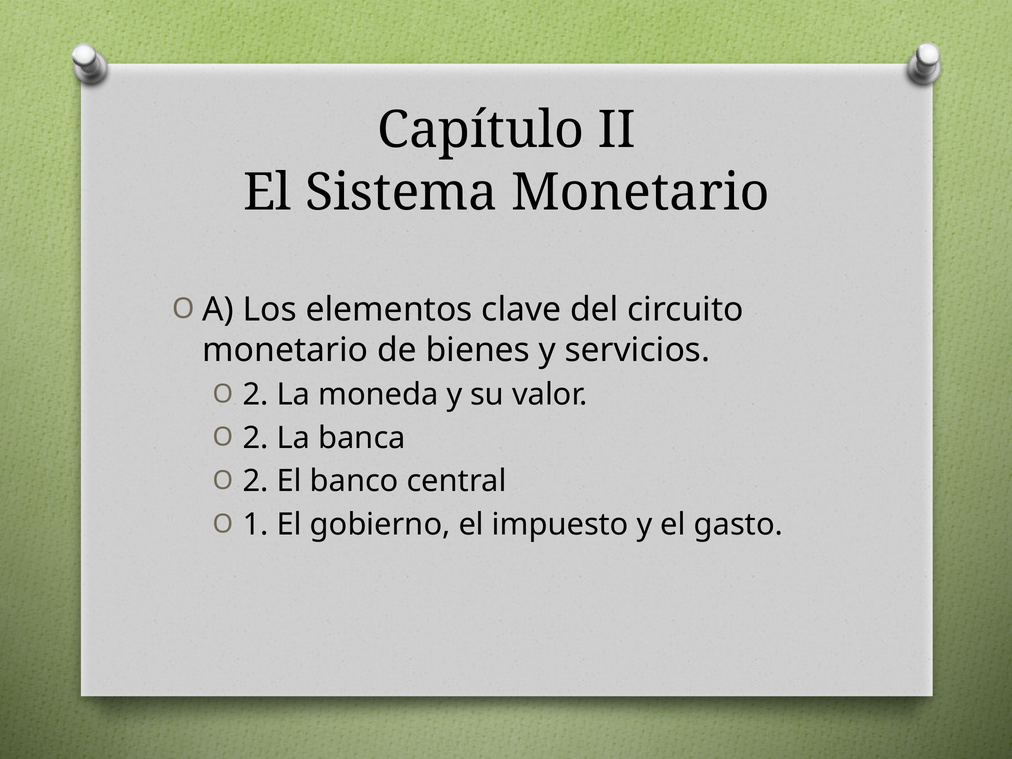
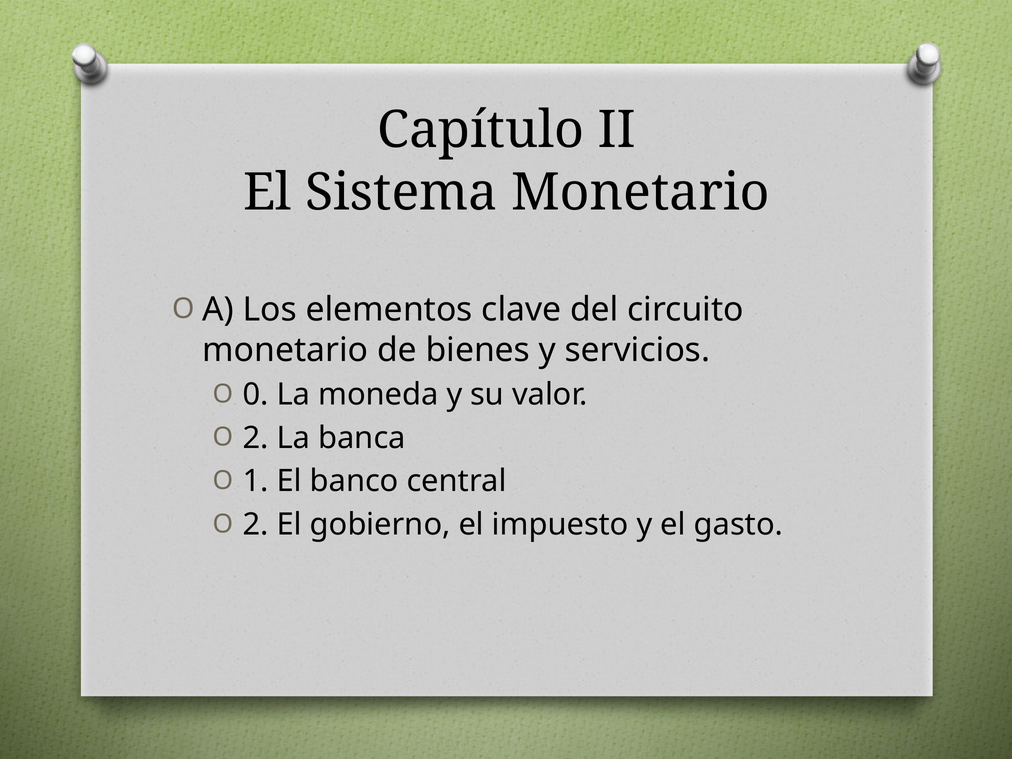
2: 2 -> 0 (256, 395)
2: 2 -> 1 (256, 481)
1: 1 -> 2 (256, 524)
